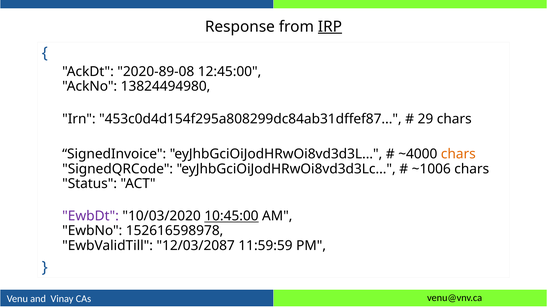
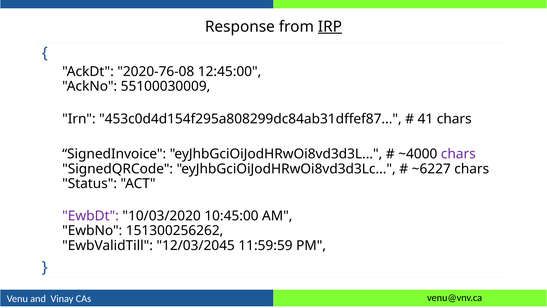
2020-89-08: 2020-89-08 -> 2020-76-08 (156, 72)
13824494980: 13824494980 -> 55100030009 (166, 86)
29: 29 -> 41 (425, 119)
chars colour: orange -> purple (458, 154)
~1006: ~1006 -> ~6227 (431, 169)
10:45:00 underline: present -> none (231, 216)
152616598978: 152616598978 -> 151300256262 (175, 231)
12/03/2087: 12/03/2087 -> 12/03/2045 (196, 245)
